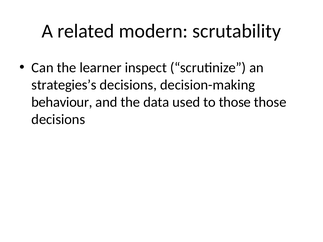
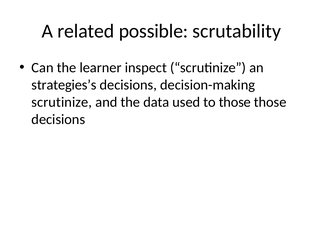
modern: modern -> possible (153, 31)
behaviour: behaviour -> scrutinize (62, 102)
